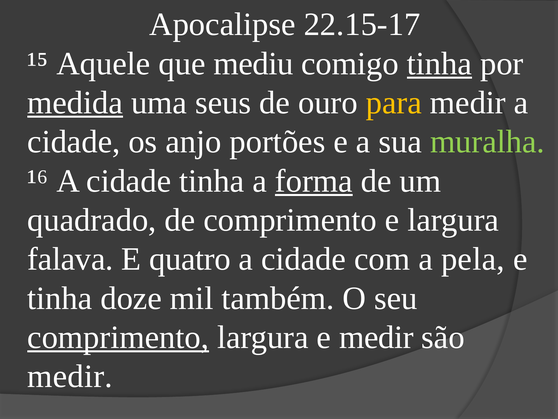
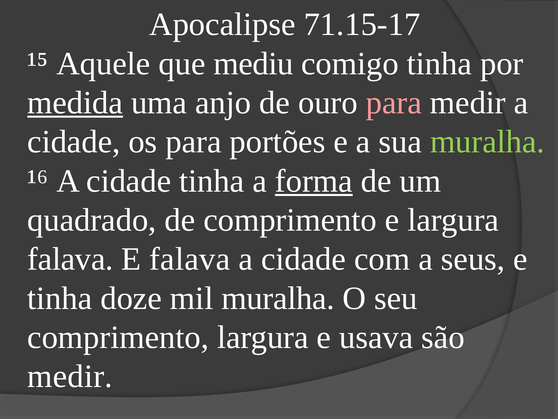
22.15-17: 22.15-17 -> 71.15-17 (362, 25)
tinha underline: present -> none (439, 64)
seus: seus -> anjo (223, 103)
para colour: yellow -> pink (394, 103)
os anjo: anjo -> para (193, 142)
E quatro: quatro -> falava (190, 259)
pela: pela -> seus (473, 259)
mil também: também -> muralha (278, 298)
comprimento underline: present -> none (118, 337)
e medir: medir -> usava (376, 337)
